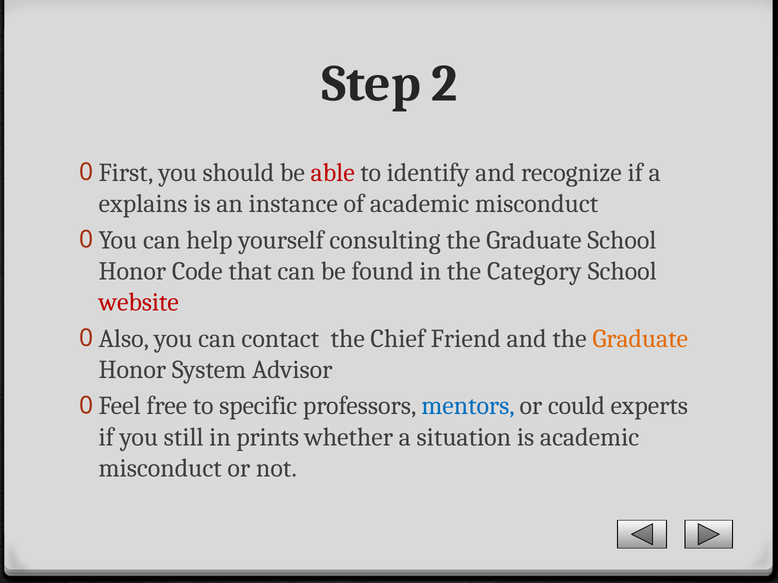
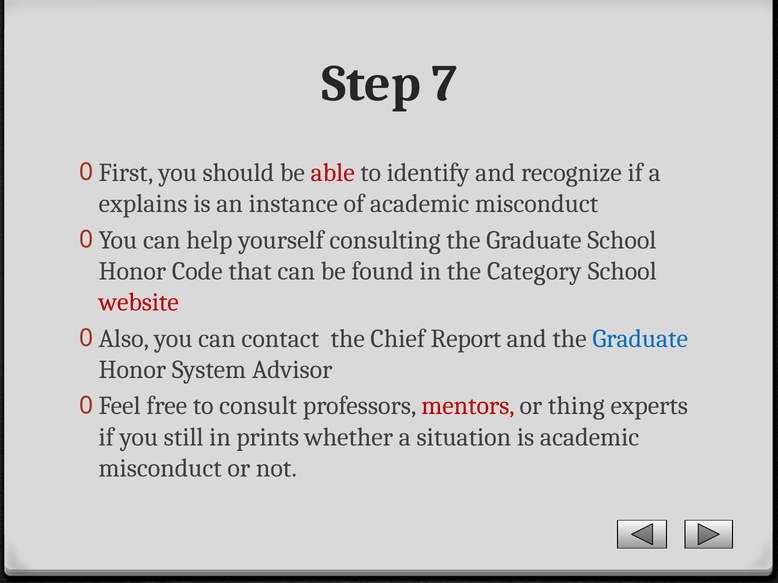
2: 2 -> 7 (444, 84)
Friend: Friend -> Report (466, 339)
Graduate colour: orange -> blue (640, 339)
specific: specific -> consult (258, 406)
mentors colour: blue -> red (468, 406)
could: could -> thing (576, 406)
